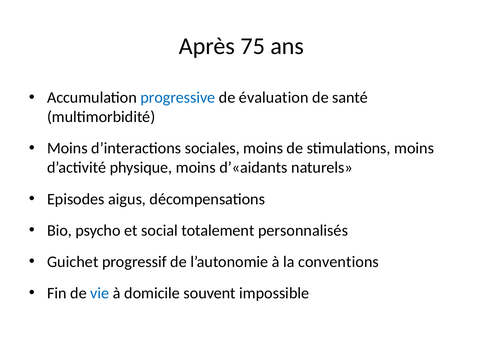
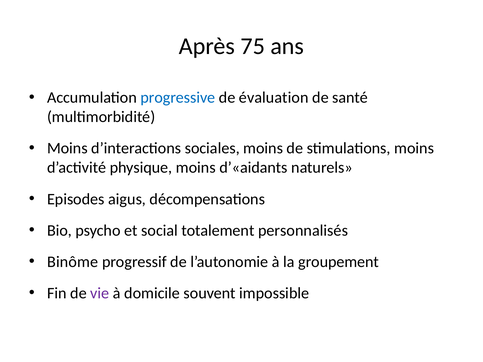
Guichet: Guichet -> Binôme (73, 262)
conventions: conventions -> groupement (339, 262)
vie colour: blue -> purple (100, 293)
